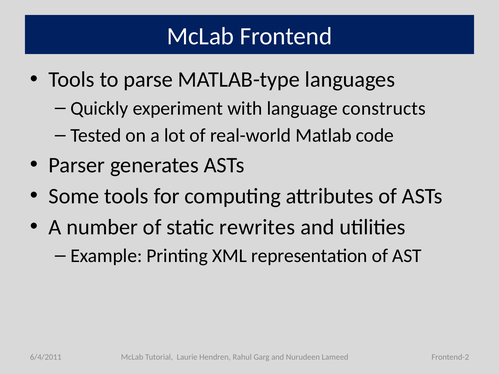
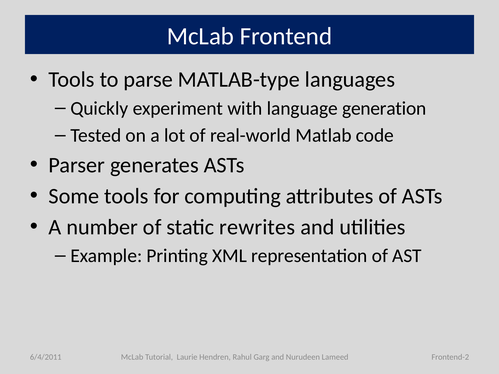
constructs: constructs -> generation (384, 108)
